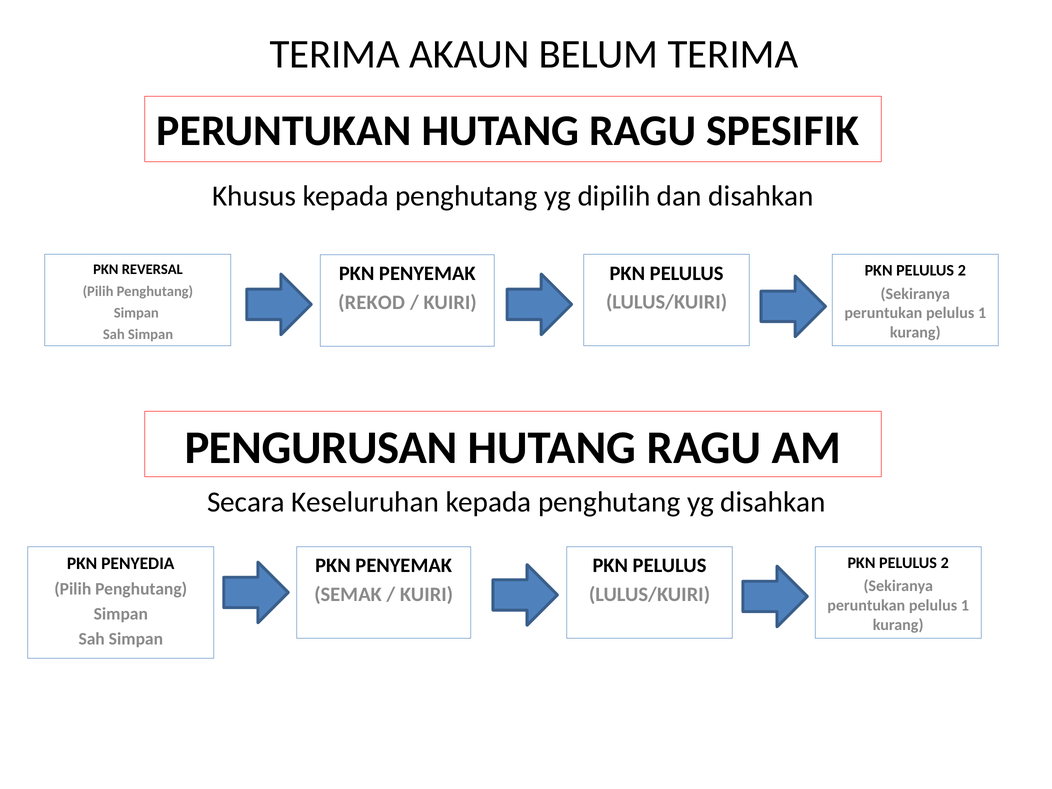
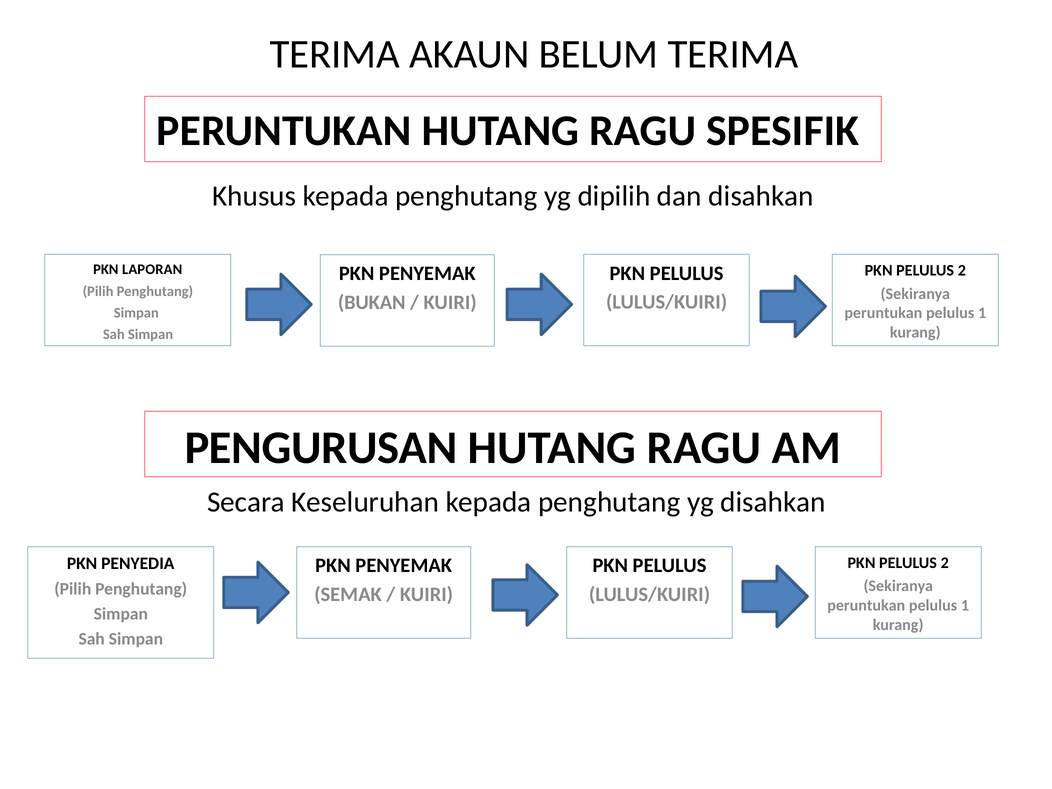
REVERSAL: REVERSAL -> LAPORAN (152, 270)
REKOD: REKOD -> BUKAN (372, 302)
